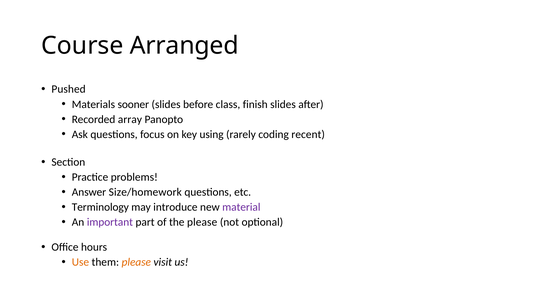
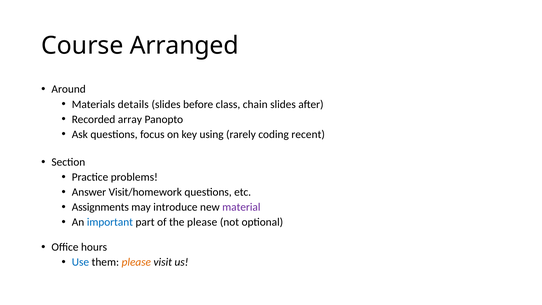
Pushed: Pushed -> Around (69, 89)
sooner: sooner -> details (133, 104)
finish: finish -> chain (255, 104)
Size/homework: Size/homework -> Visit/homework (145, 192)
Terminology: Terminology -> Assignments (100, 207)
important colour: purple -> blue (110, 222)
Use colour: orange -> blue (80, 262)
